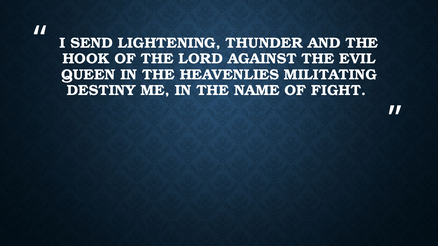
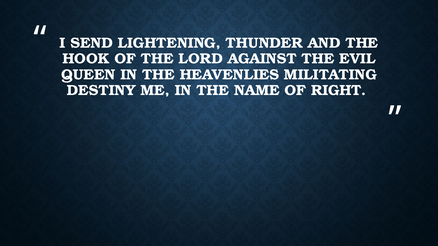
FIGHT: FIGHT -> RIGHT (339, 90)
